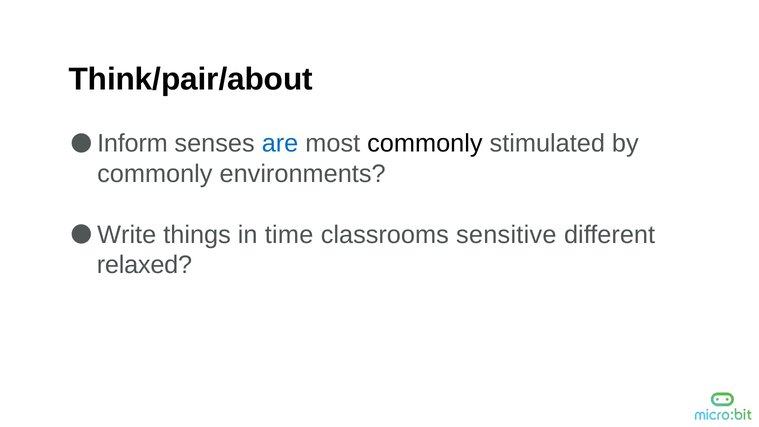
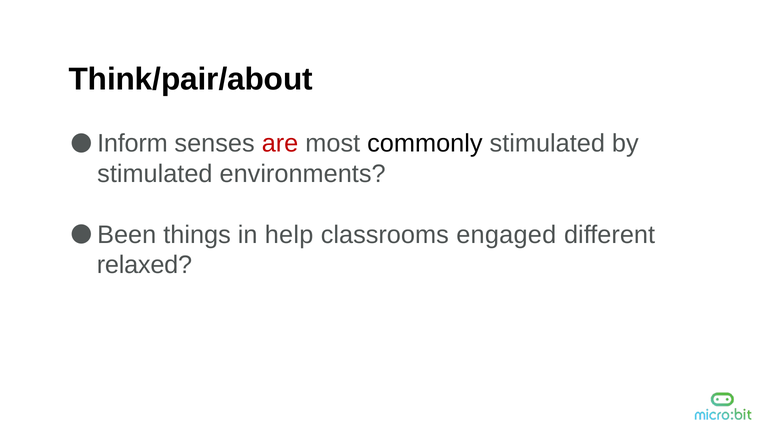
are colour: blue -> red (280, 144)
commonly: commonly -> stimulated (155, 174)
Write: Write -> Been (127, 235)
time: time -> help (289, 235)
sensitive: sensitive -> engaged (506, 235)
